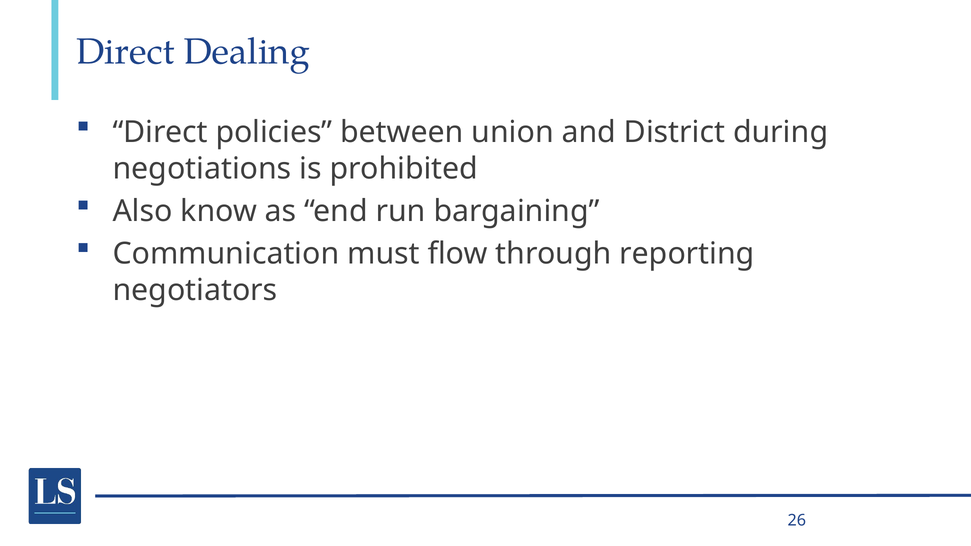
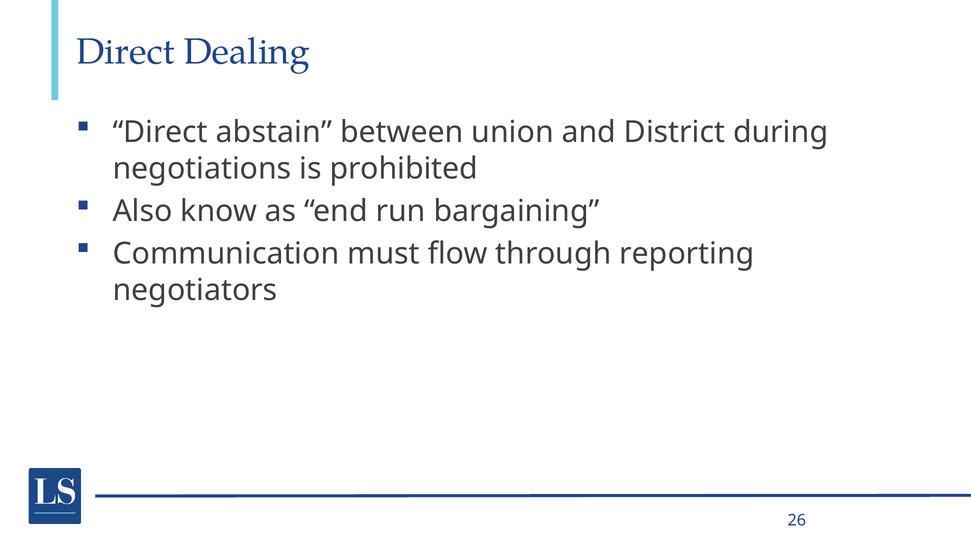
policies: policies -> abstain (274, 132)
